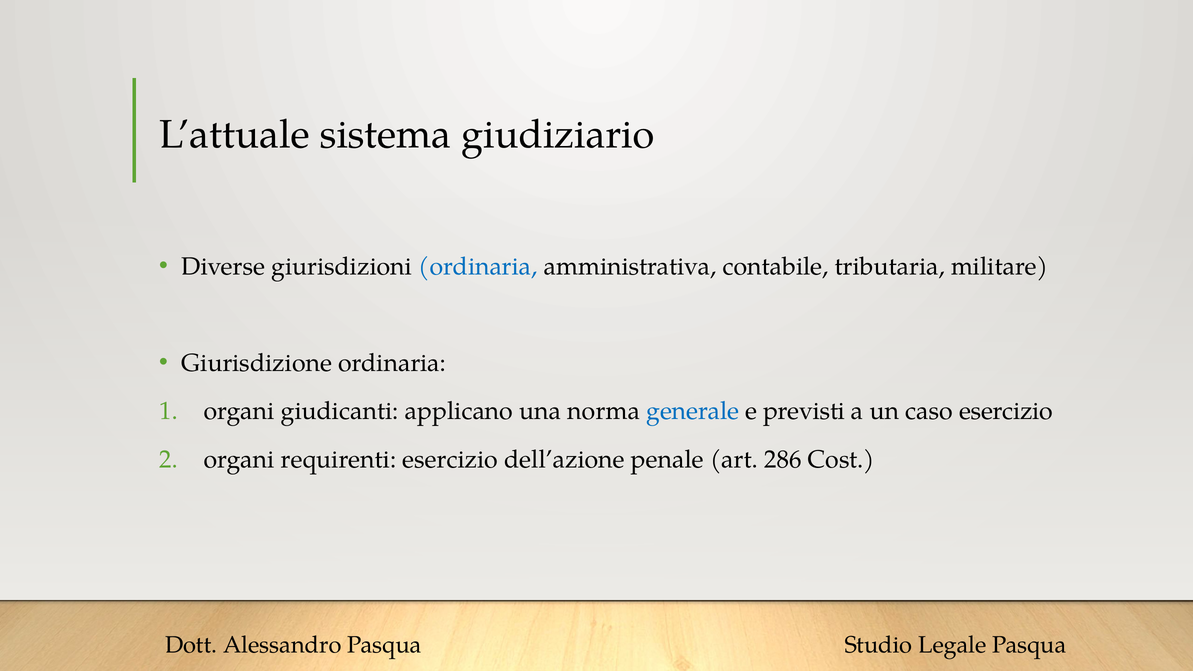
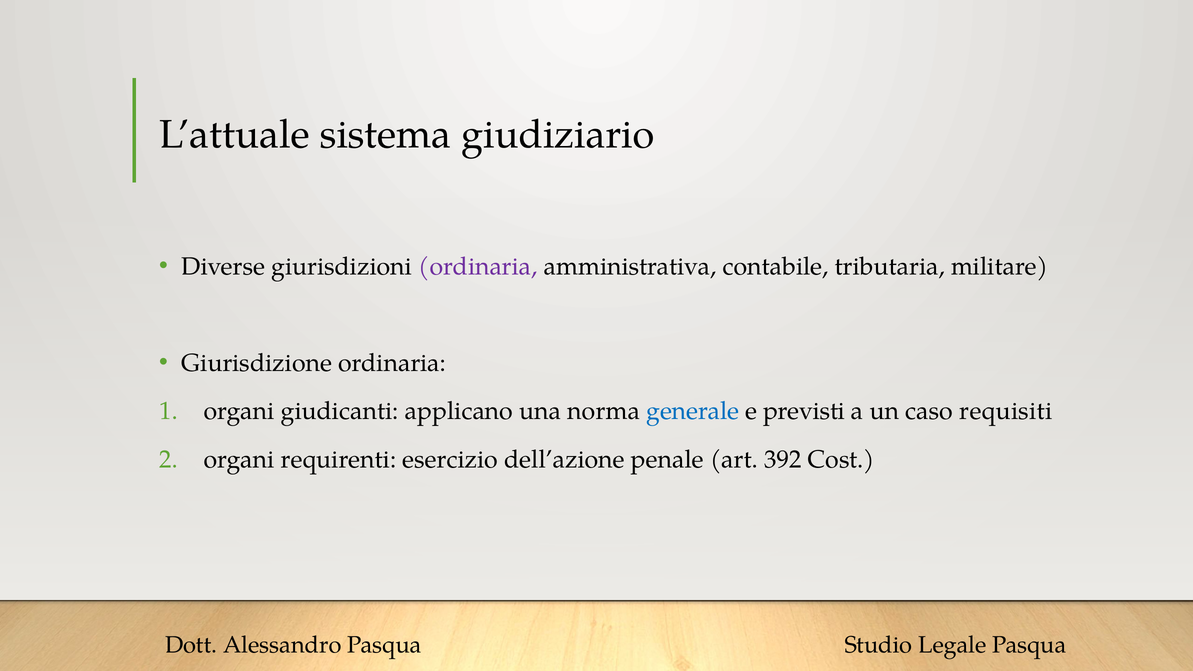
ordinaria colour: blue -> purple (478, 267)
caso esercizio: esercizio -> requisiti (1006, 411)
286: 286 -> 392 (783, 459)
